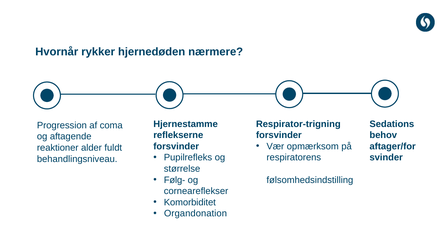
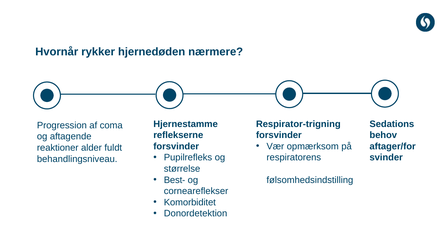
Følg-: Følg- -> Best- (175, 180)
Organdonation: Organdonation -> Donordetektion (196, 214)
